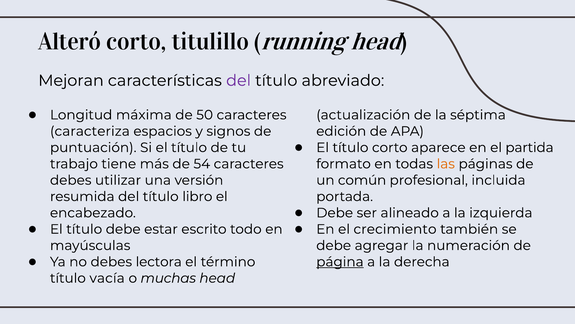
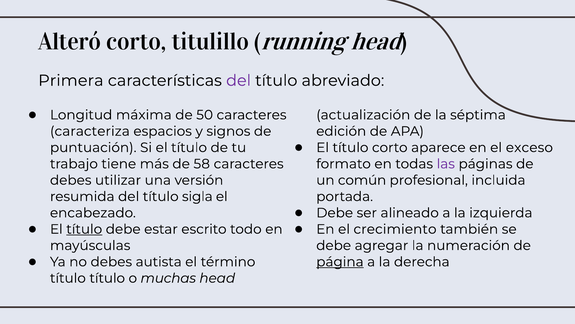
Mejoran: Mejoran -> Primera (71, 80)
partida: partida -> exceso (529, 147)
54: 54 -> 58 (202, 164)
las colour: orange -> purple (446, 164)
libro: libro -> sigla (197, 196)
título underline: none -> present (84, 229)
lectora: lectora -> autista (159, 261)
título vacía: vacía -> título (107, 278)
